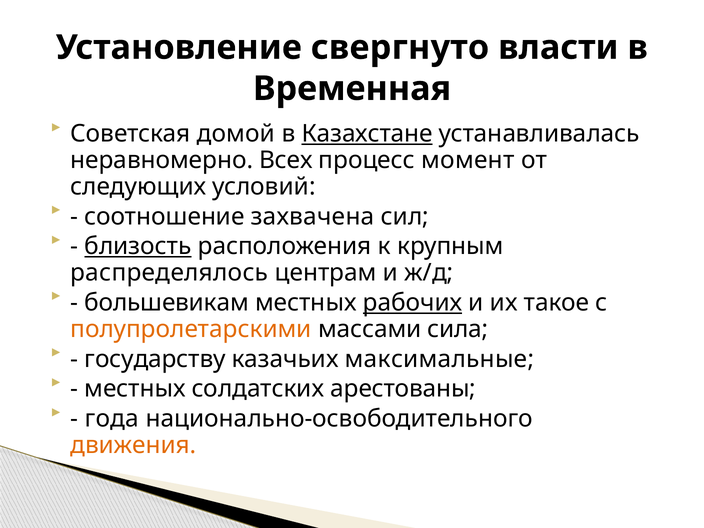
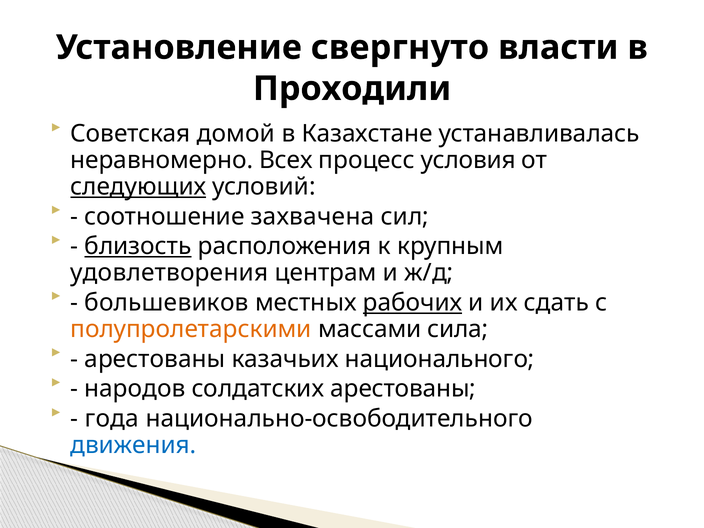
Временная: Временная -> Проходили (352, 89)
Казахстане underline: present -> none (367, 134)
момент: момент -> условия (468, 160)
следующих underline: none -> present (138, 187)
распределялось: распределялось -> удовлетворения (169, 273)
большевикам: большевикам -> большевиков (166, 303)
такое: такое -> сдать (556, 303)
государству: государству -> арестованы (155, 359)
максимальные: максимальные -> национального (440, 359)
местных: местных -> народов (135, 389)
движения colour: orange -> blue (133, 445)
